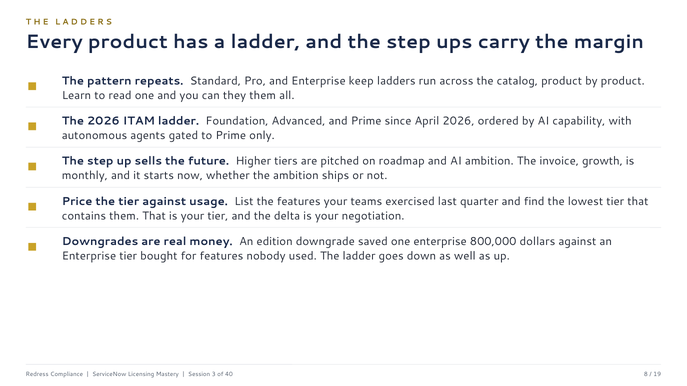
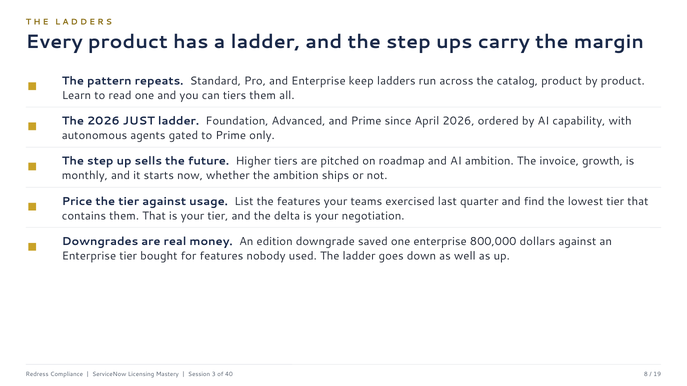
can they: they -> tiers (235, 95)
ITAM: ITAM -> JUST (139, 121)
